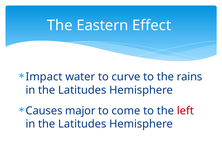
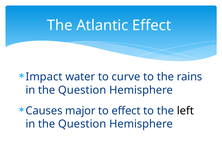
Eastern: Eastern -> Atlantic (102, 25)
Latitudes: Latitudes -> Question (82, 90)
to come: come -> effect (126, 111)
left colour: red -> black (185, 111)
Latitudes: Latitudes -> Question (82, 124)
